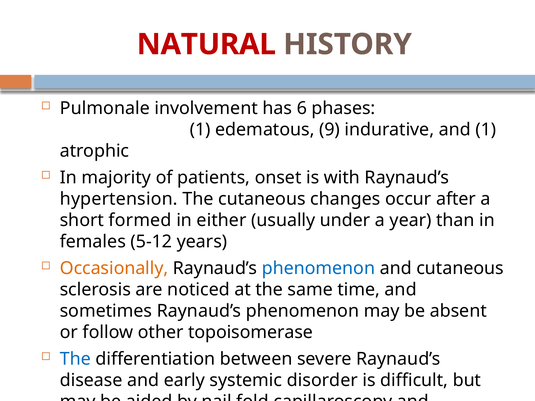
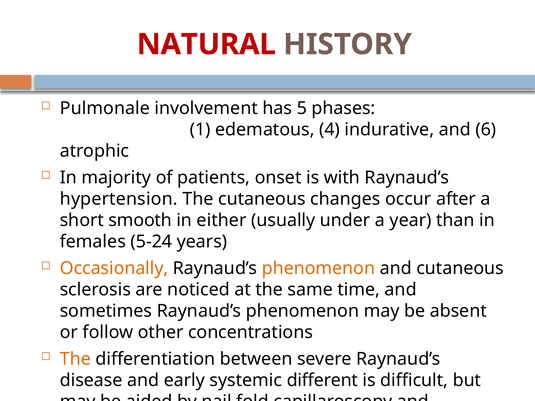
6: 6 -> 5 (302, 108)
9: 9 -> 4 (330, 130)
and 1: 1 -> 6 (486, 130)
formed: formed -> smooth (140, 220)
5-12: 5-12 -> 5-24 (151, 242)
phenomenon colour: blue -> orange (318, 268)
topoisomerase: topoisomerase -> concentrations (250, 333)
The colour: blue -> orange (75, 359)
disorder: disorder -> different (322, 381)
